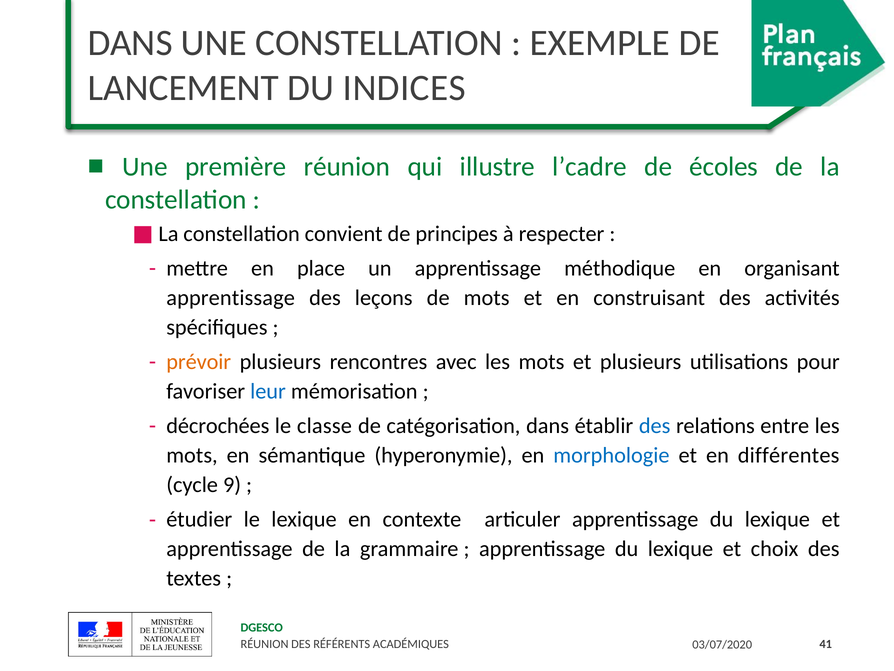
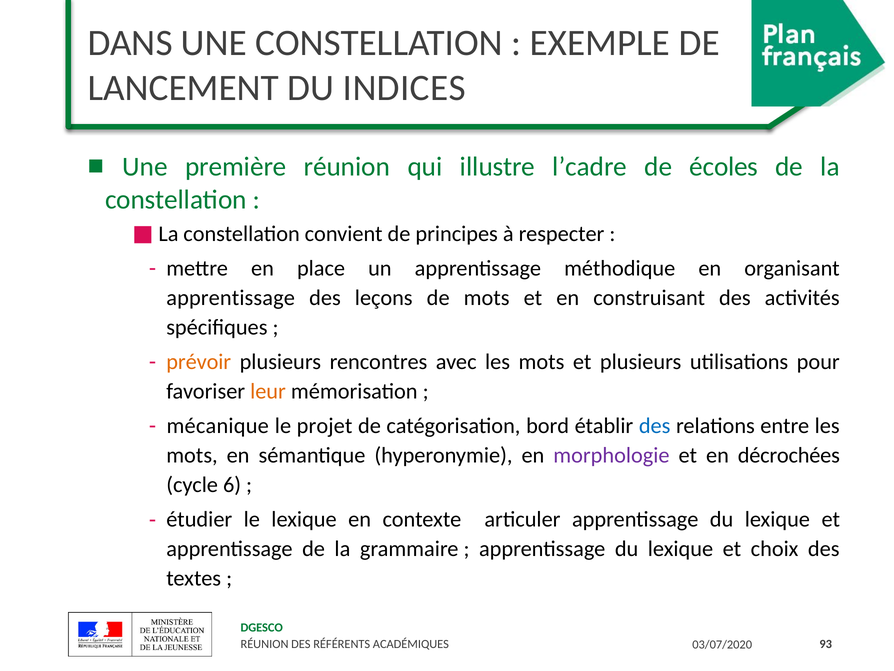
leur colour: blue -> orange (268, 391)
décrochées: décrochées -> mécanique (218, 426)
classe: classe -> projet (325, 426)
catégorisation dans: dans -> bord (548, 426)
morphologie colour: blue -> purple (611, 455)
différentes: différentes -> décrochées (789, 455)
9: 9 -> 6 (232, 485)
41: 41 -> 93 (826, 643)
